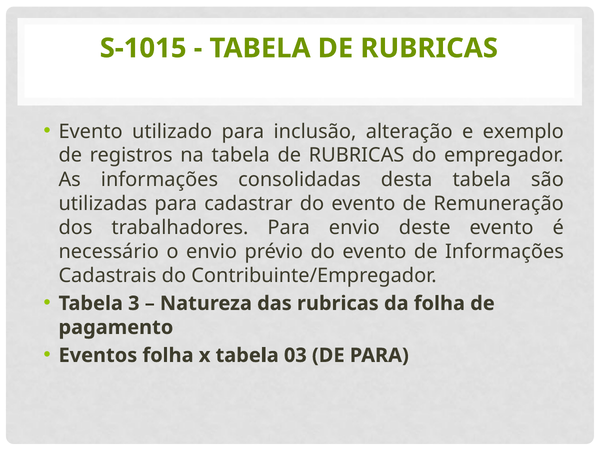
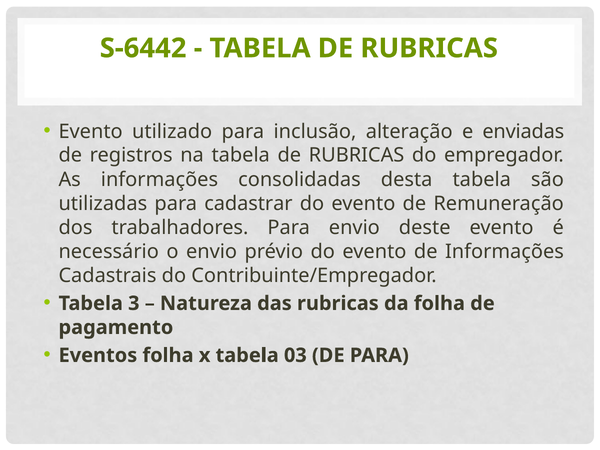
S-1015: S-1015 -> S-6442 (143, 48)
exemplo: exemplo -> enviadas (523, 131)
